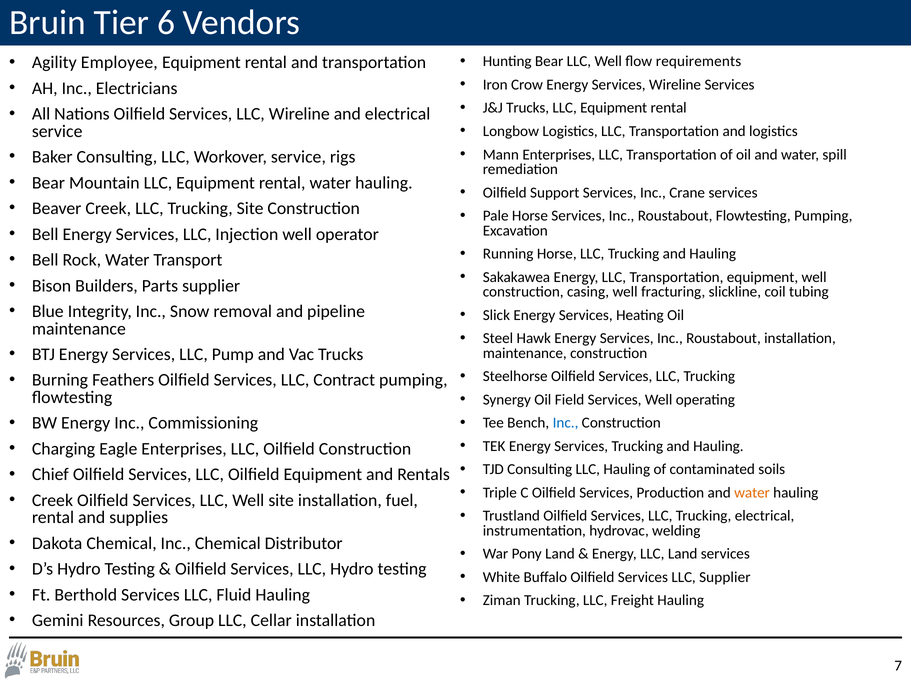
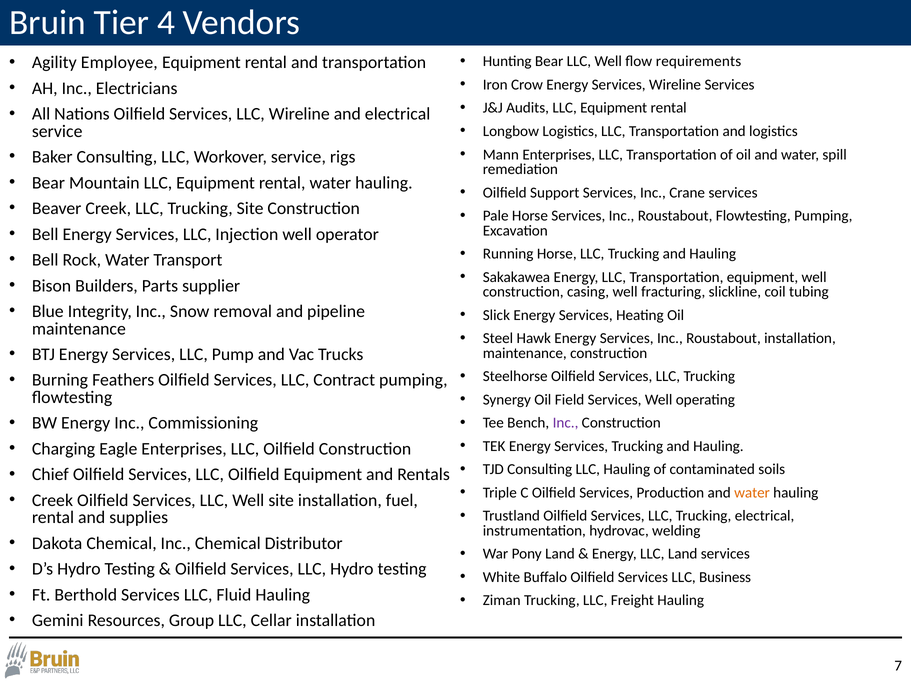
6: 6 -> 4 (166, 23)
J&J Trucks: Trucks -> Audits (528, 108)
Inc colour: blue -> purple (566, 423)
LLC Supplier: Supplier -> Business (725, 577)
